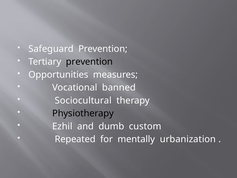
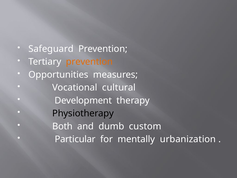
prevention colour: black -> orange (89, 62)
banned: banned -> cultural (119, 87)
Sociocultural: Sociocultural -> Development (83, 100)
Ezhil: Ezhil -> Both (62, 126)
Repeated: Repeated -> Particular (75, 139)
